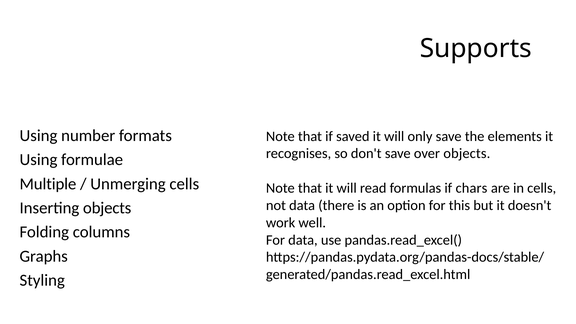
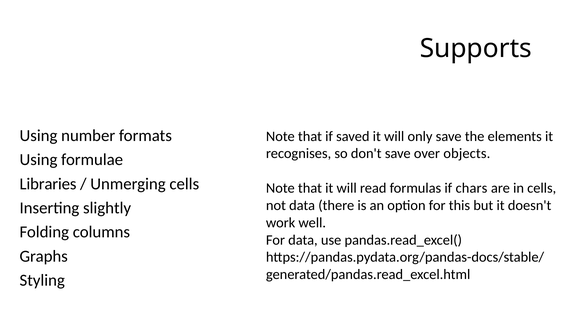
Multiple: Multiple -> Libraries (48, 184)
Inserting objects: objects -> slightly (107, 208)
